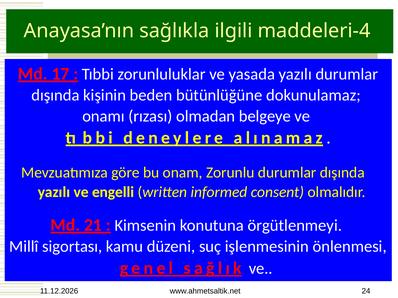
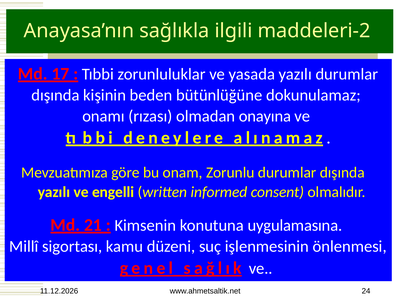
maddeleri-4: maddeleri-4 -> maddeleri-2 (314, 31)
belgeye: belgeye -> onayına (265, 116)
örgütlenmeyi: örgütlenmeyi -> uygulamasına (295, 226)
